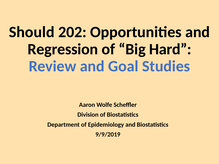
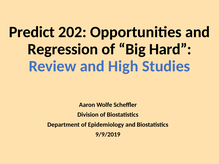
Should: Should -> Predict (32, 32)
Goal: Goal -> High (123, 66)
